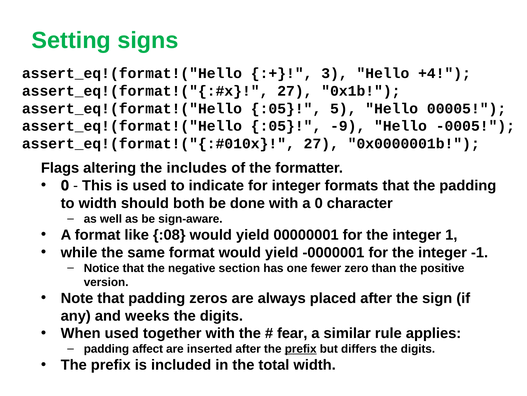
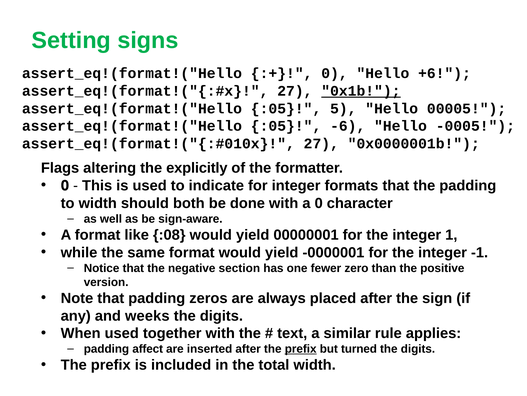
3: 3 -> 0 (334, 73)
+4: +4 -> +6 (445, 73)
0x1b underline: none -> present (361, 91)
-9: -9 -> -6 (348, 126)
includes: includes -> explicitly (197, 168)
fear: fear -> text (292, 333)
differs: differs -> turned (359, 348)
